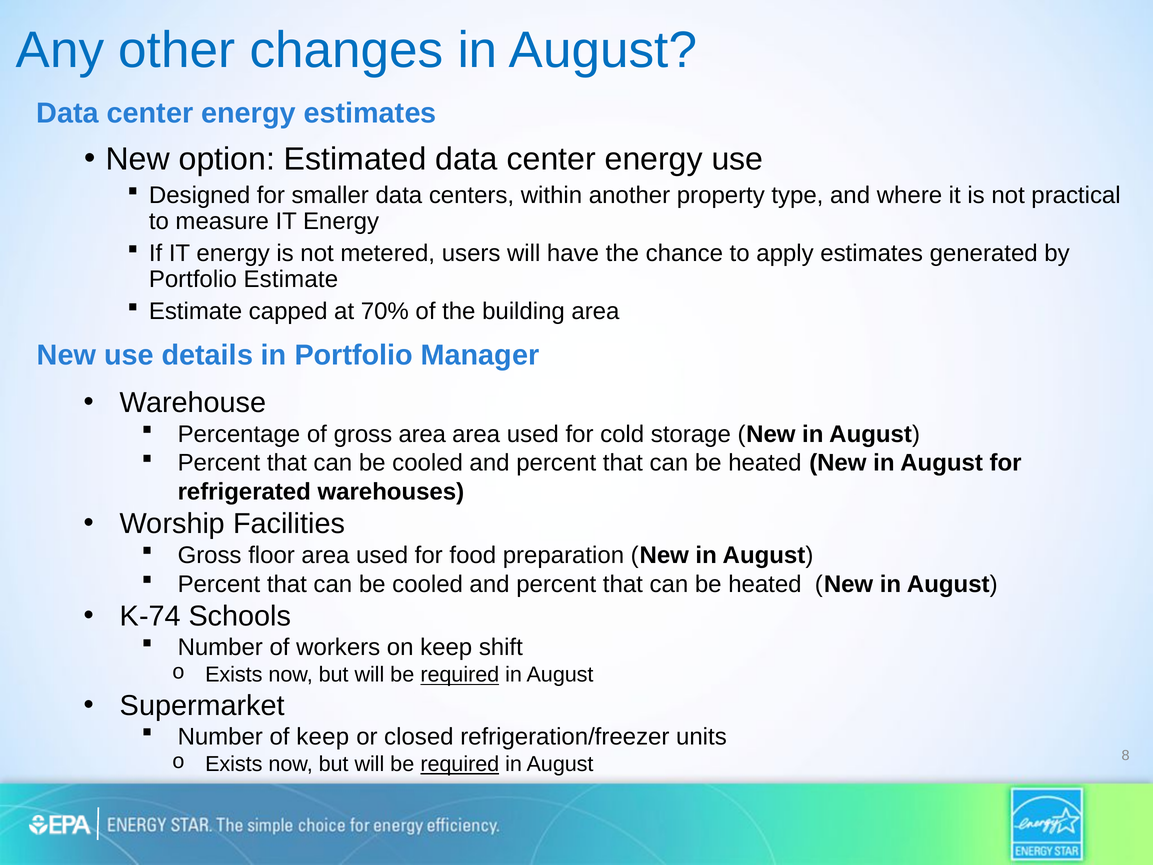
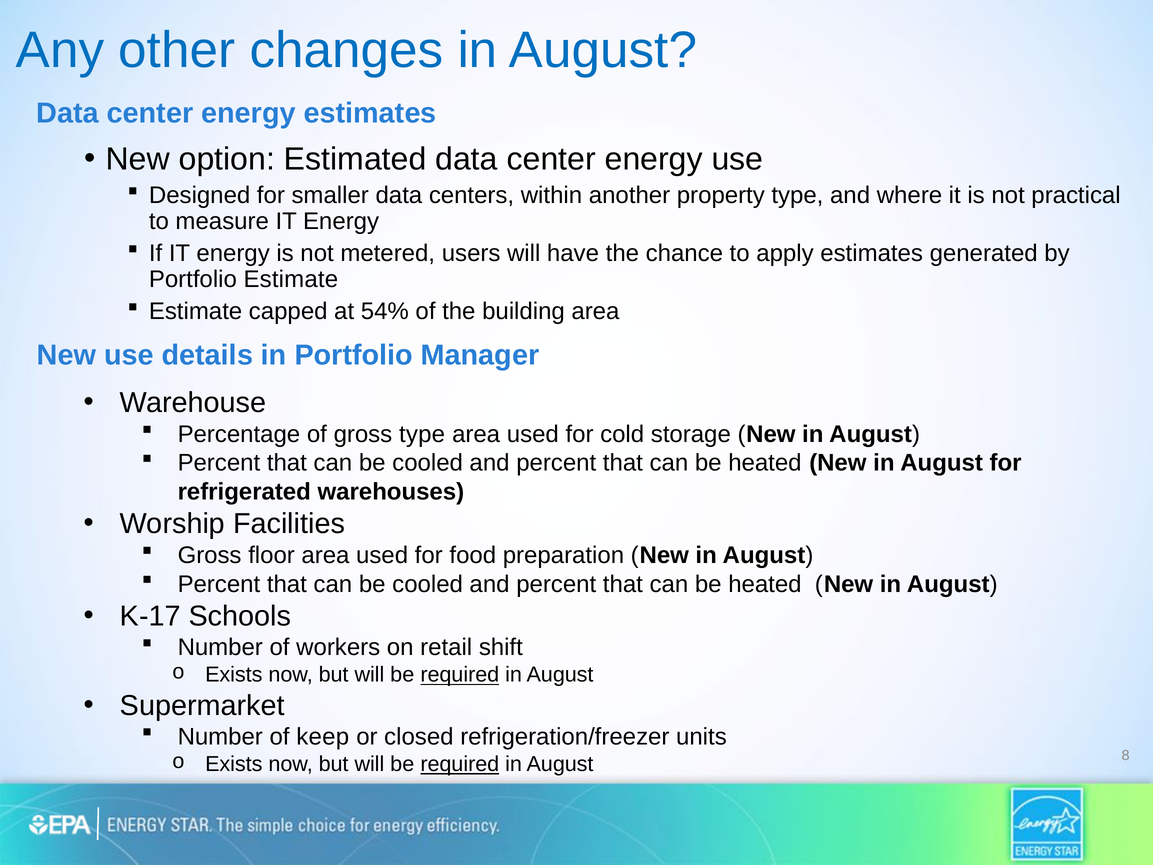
70%: 70% -> 54% (385, 311)
gross area: area -> type (422, 434)
K-74: K-74 -> K-17 (150, 616)
on keep: keep -> retail (446, 647)
